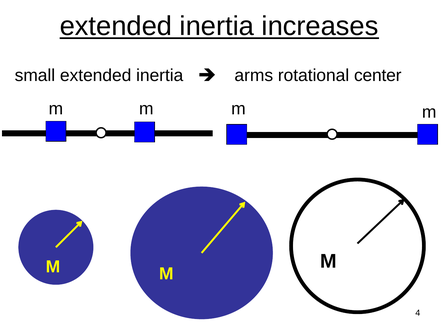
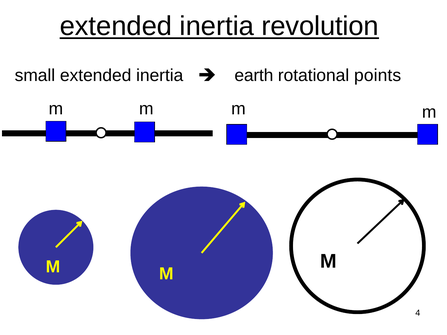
increases: increases -> revolution (320, 26)
arms: arms -> earth (254, 76)
center: center -> points (378, 76)
